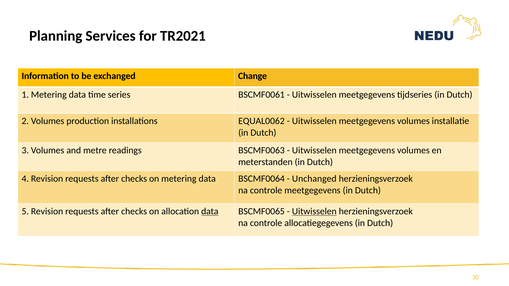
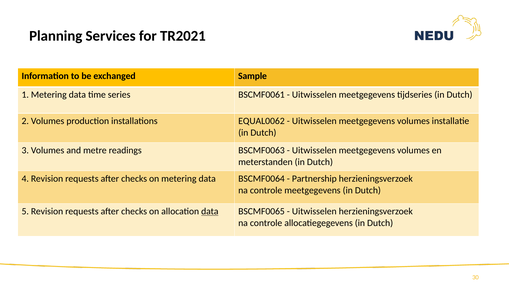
Change: Change -> Sample (253, 76)
Unchanged: Unchanged -> Partnership (314, 179)
Uitwisselen underline: present -> none (314, 212)
